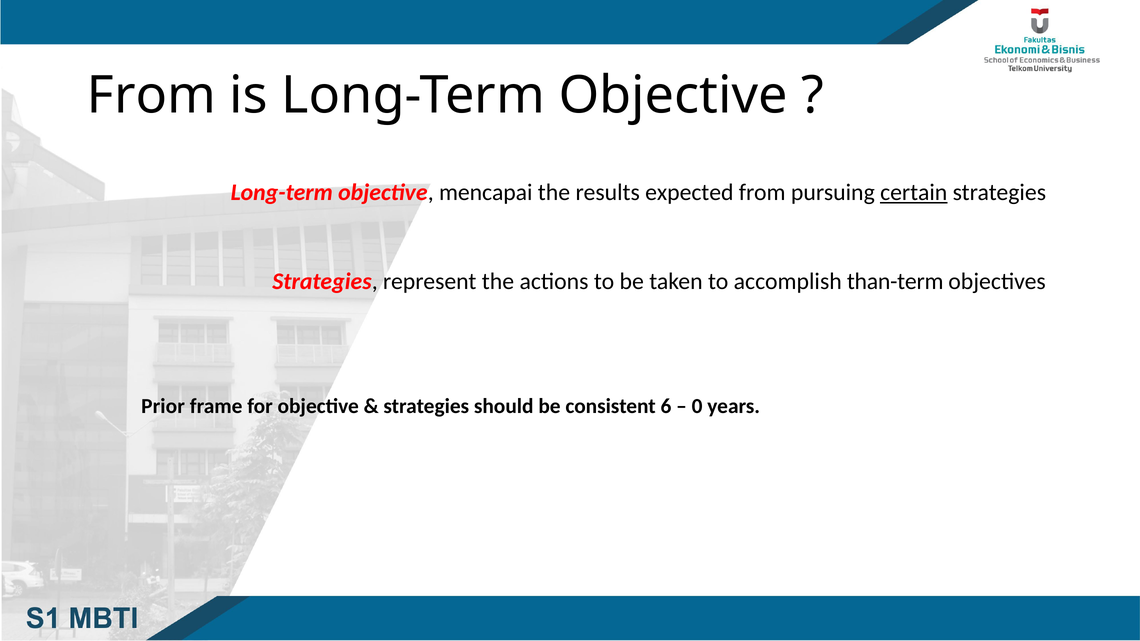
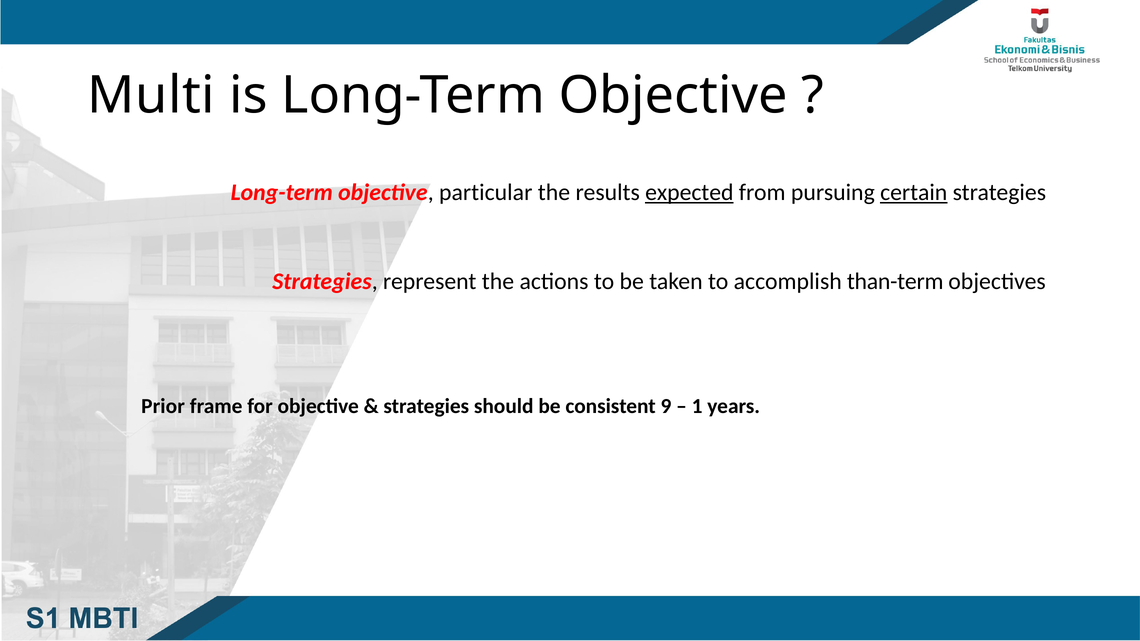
From: From -> Multi (151, 96)
mencapai: mencapai -> particular (486, 193)
expected underline: none -> present (689, 193)
6: 6 -> 9 (666, 406)
0: 0 -> 1 (697, 406)
